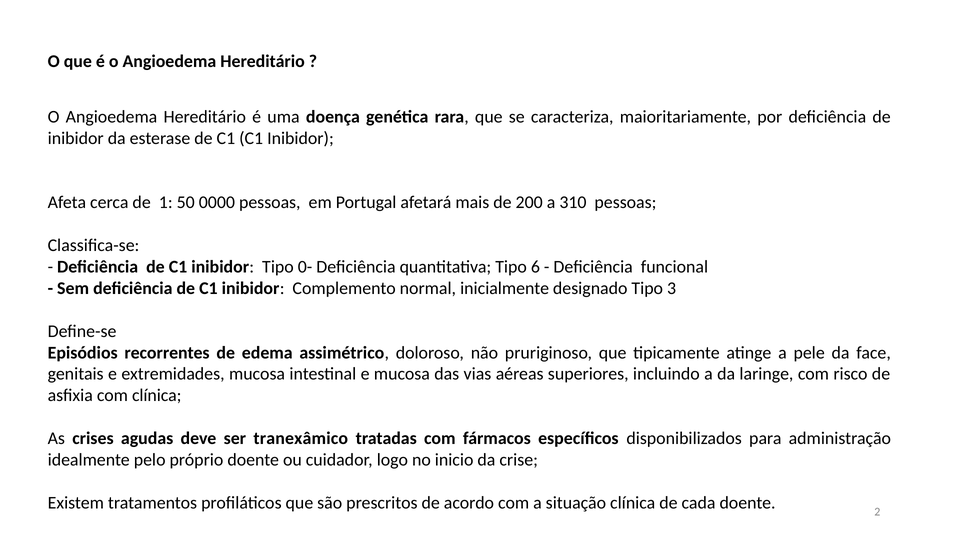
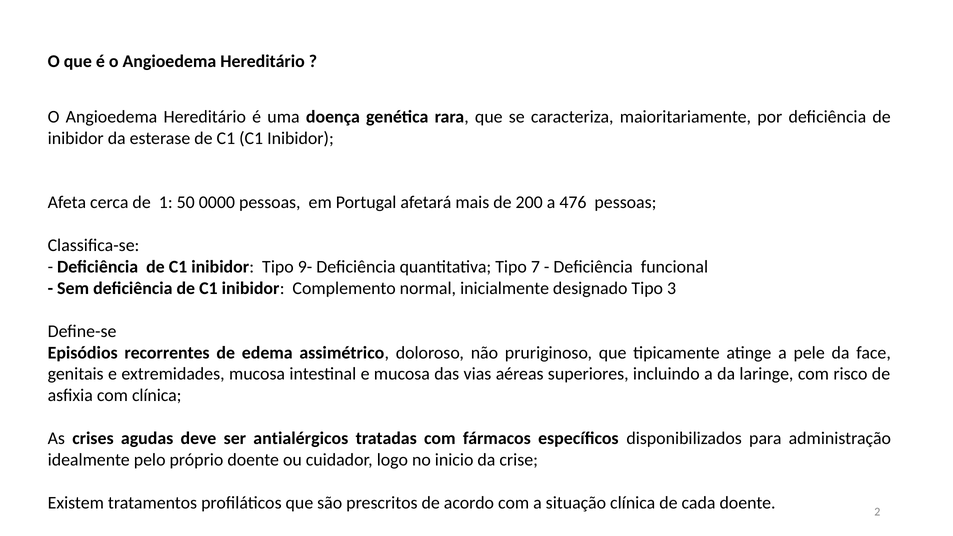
310: 310 -> 476 (573, 203)
0-: 0- -> 9- (305, 267)
6: 6 -> 7 (535, 267)
tranexâmico: tranexâmico -> antialérgicos (301, 438)
